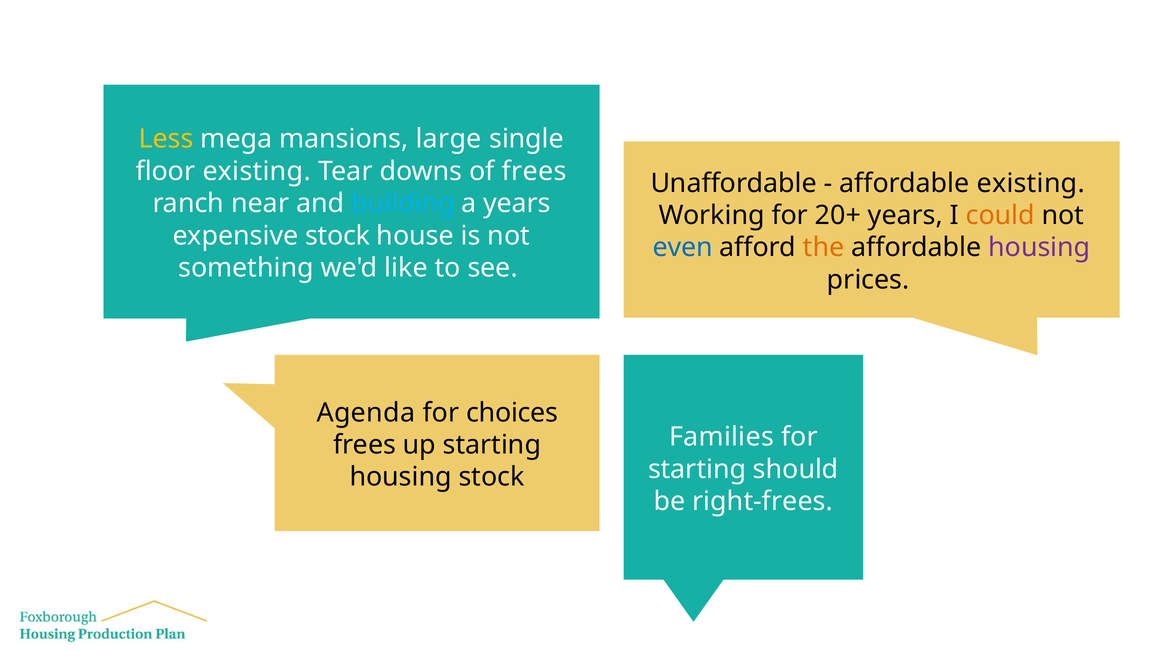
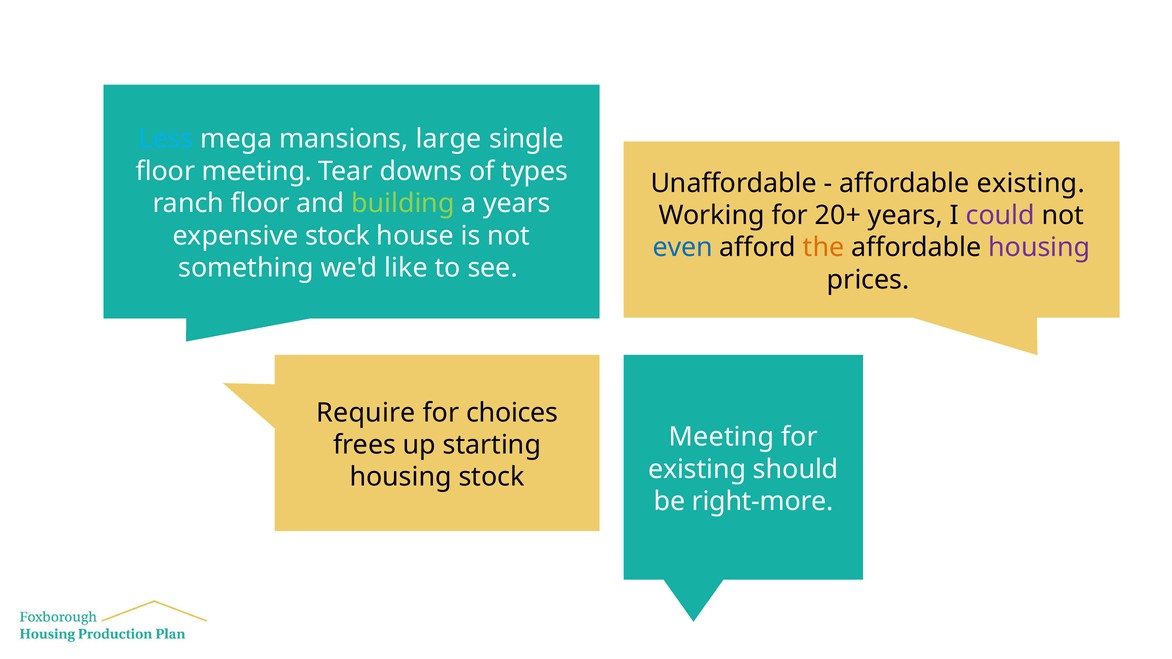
Less colour: yellow -> light blue (166, 139)
floor existing: existing -> meeting (257, 171)
of frees: frees -> types (535, 171)
ranch near: near -> floor (260, 204)
building colour: light blue -> light green (403, 204)
could colour: orange -> purple (1000, 215)
Agenda: Agenda -> Require (366, 413)
Families: Families -> Meeting (722, 437)
starting: starting -> existing (697, 469)
right-frees: right-frees -> right-more (763, 502)
